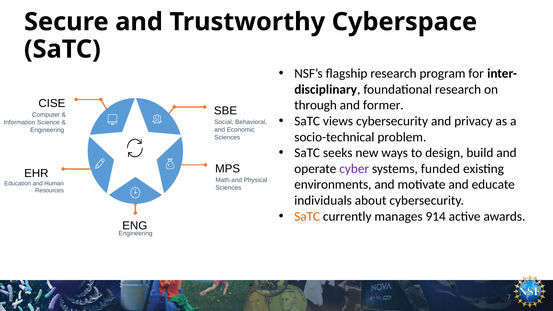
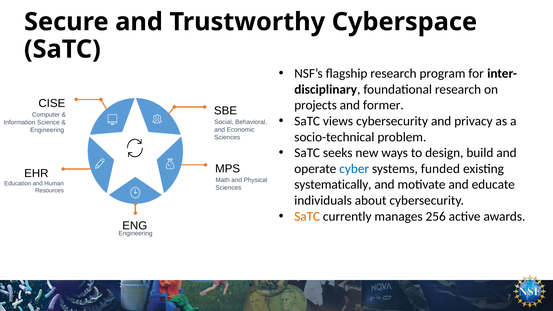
through: through -> projects (316, 105)
cyber colour: purple -> blue (354, 169)
environments: environments -> systematically (333, 185)
914: 914 -> 256 (436, 216)
